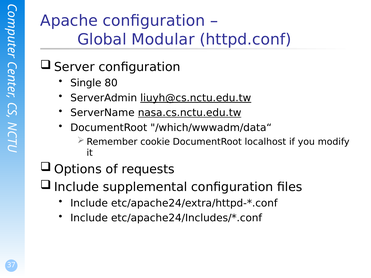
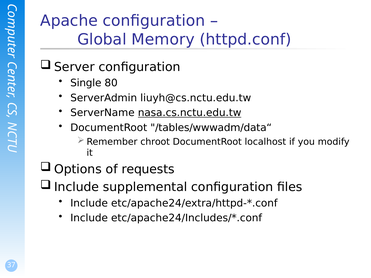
Modular: Modular -> Memory (163, 39)
liuyh@cs.nctu.edu.tw underline: present -> none (196, 98)
/which/wwwadm/data“: /which/wwwadm/data“ -> /tables/wwwadm/data“ (211, 128)
cookie: cookie -> chroot (155, 142)
